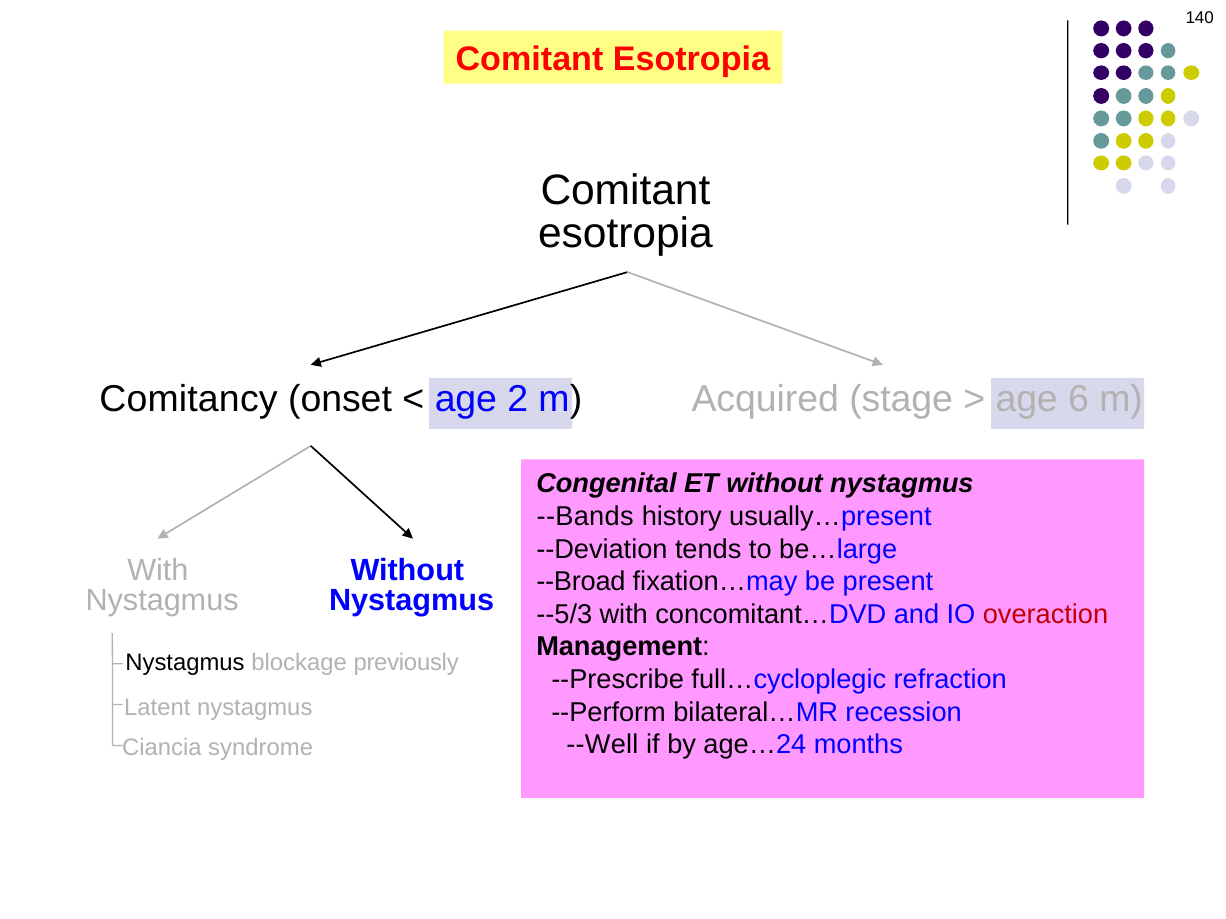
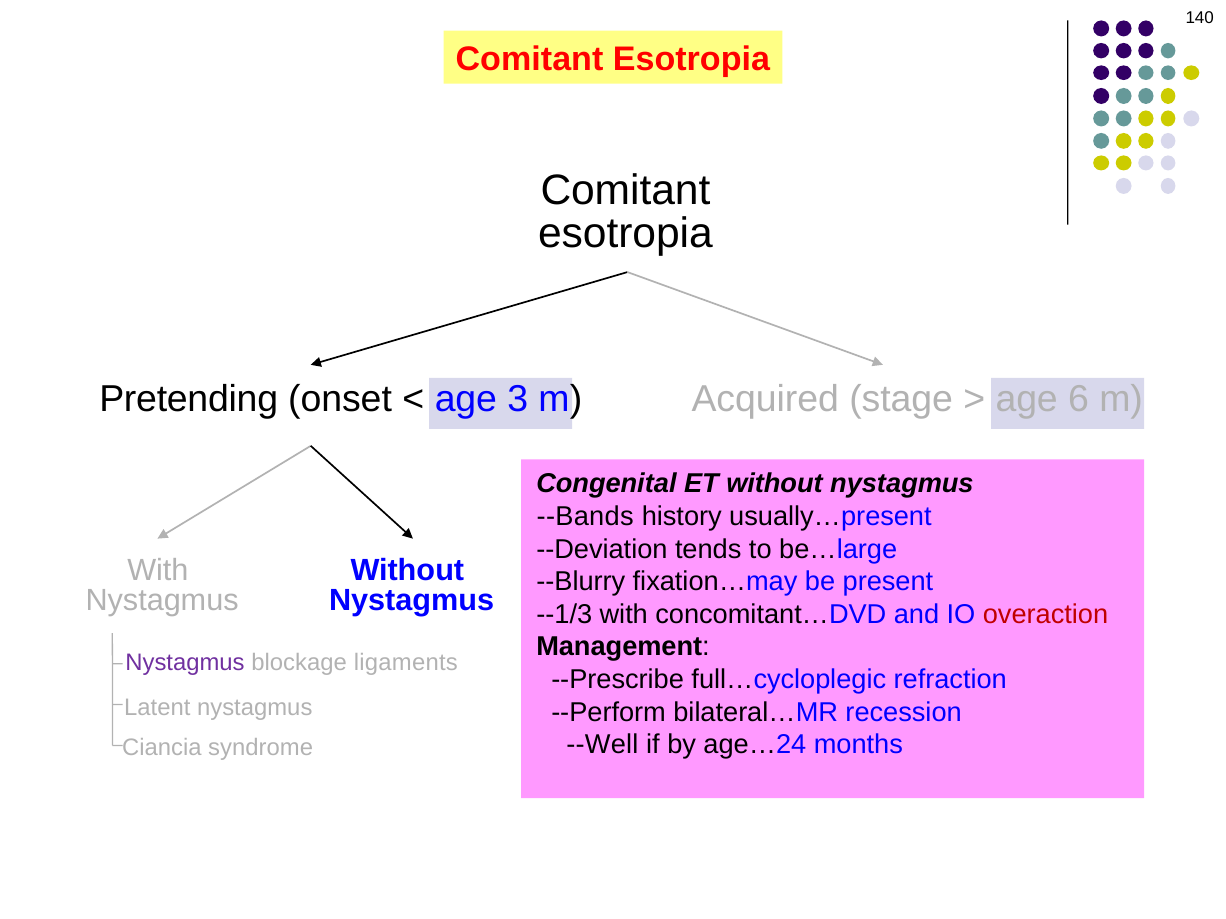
Comitancy: Comitancy -> Pretending (189, 400)
2: 2 -> 3 (518, 400)
--Broad: --Broad -> --Blurry (581, 582)
--5/3: --5/3 -> --1/3 (564, 615)
Nystagmus colour: black -> purple (185, 663)
previously: previously -> ligaments (406, 663)
